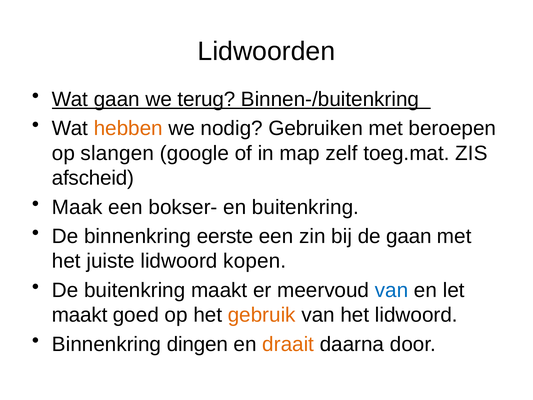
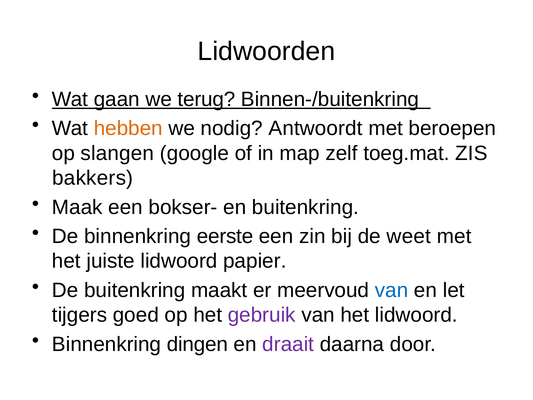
Gebruiken: Gebruiken -> Antwoordt (316, 128)
afscheid: afscheid -> bakkers (93, 178)
de gaan: gaan -> weet (409, 236)
kopen: kopen -> papier (255, 261)
maakt: maakt -> tijgers (80, 315)
gebruik colour: orange -> purple (262, 315)
draait colour: orange -> purple (288, 344)
